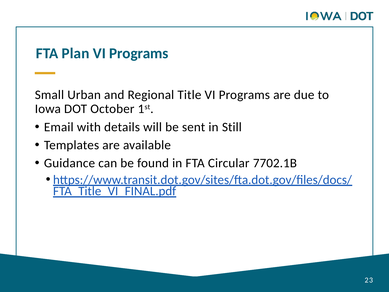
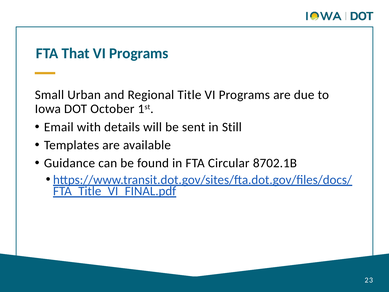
Plan: Plan -> That (76, 53)
7702.1B: 7702.1B -> 8702.1B (275, 163)
